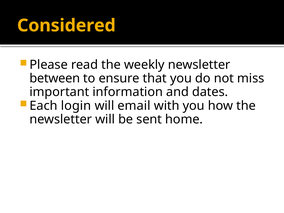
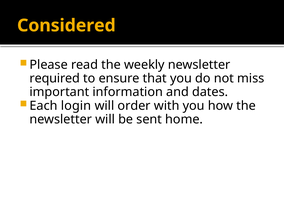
between: between -> required (55, 78)
email: email -> order (134, 106)
